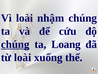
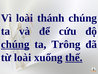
nhậm: nhậm -> thánh (51, 18)
Loang: Loang -> Trông (66, 44)
thế underline: none -> present (74, 57)
